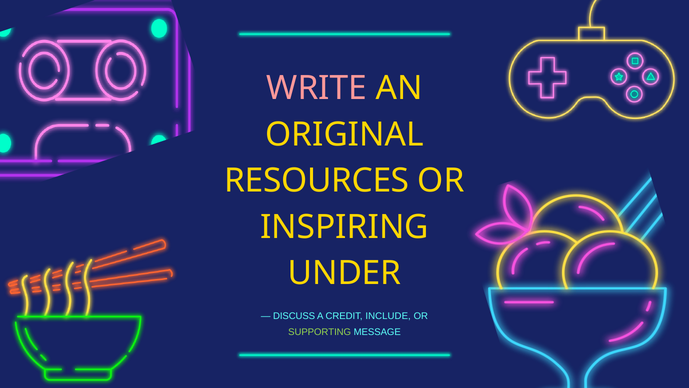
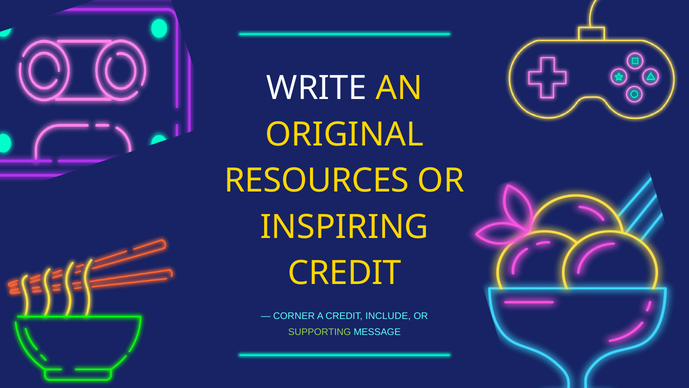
WRITE colour: pink -> white (317, 88)
UNDER: UNDER -> CREDIT (345, 273)
DISCUSS: DISCUSS -> CORNER (294, 316)
